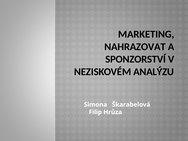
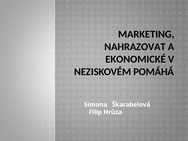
SPONZORSTVÍ: SPONZORSTVÍ -> EKONOMICKÉ (136, 59)
ANALÝZU: ANALÝZU -> POMÁHÁ (154, 72)
